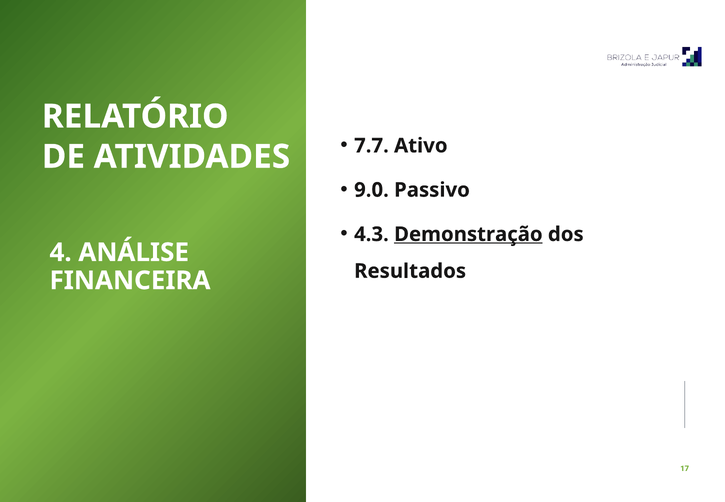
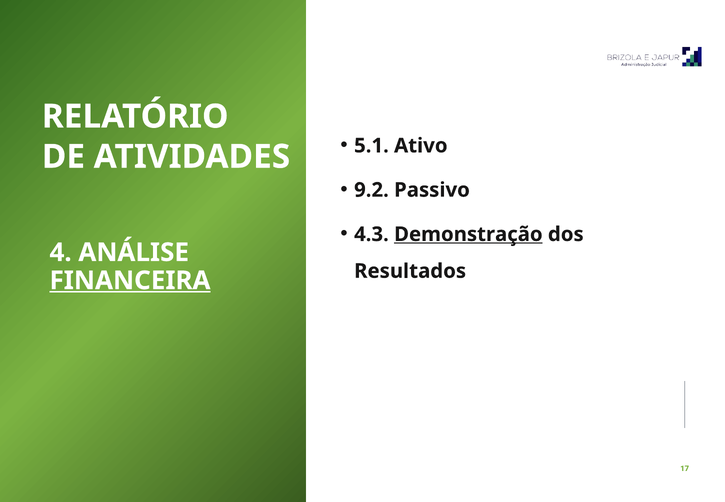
7.7: 7.7 -> 5.1 (371, 146)
9.0: 9.0 -> 9.2 (371, 190)
FINANCEIRA underline: none -> present (130, 281)
